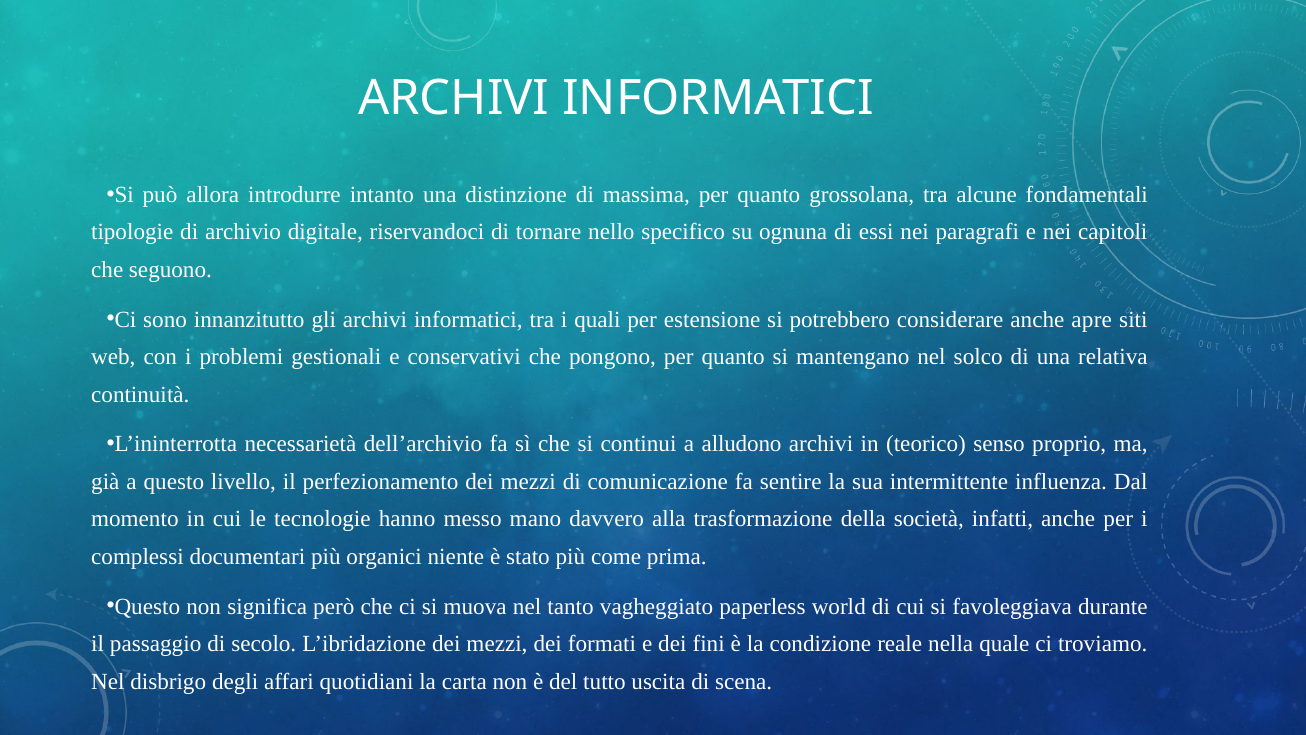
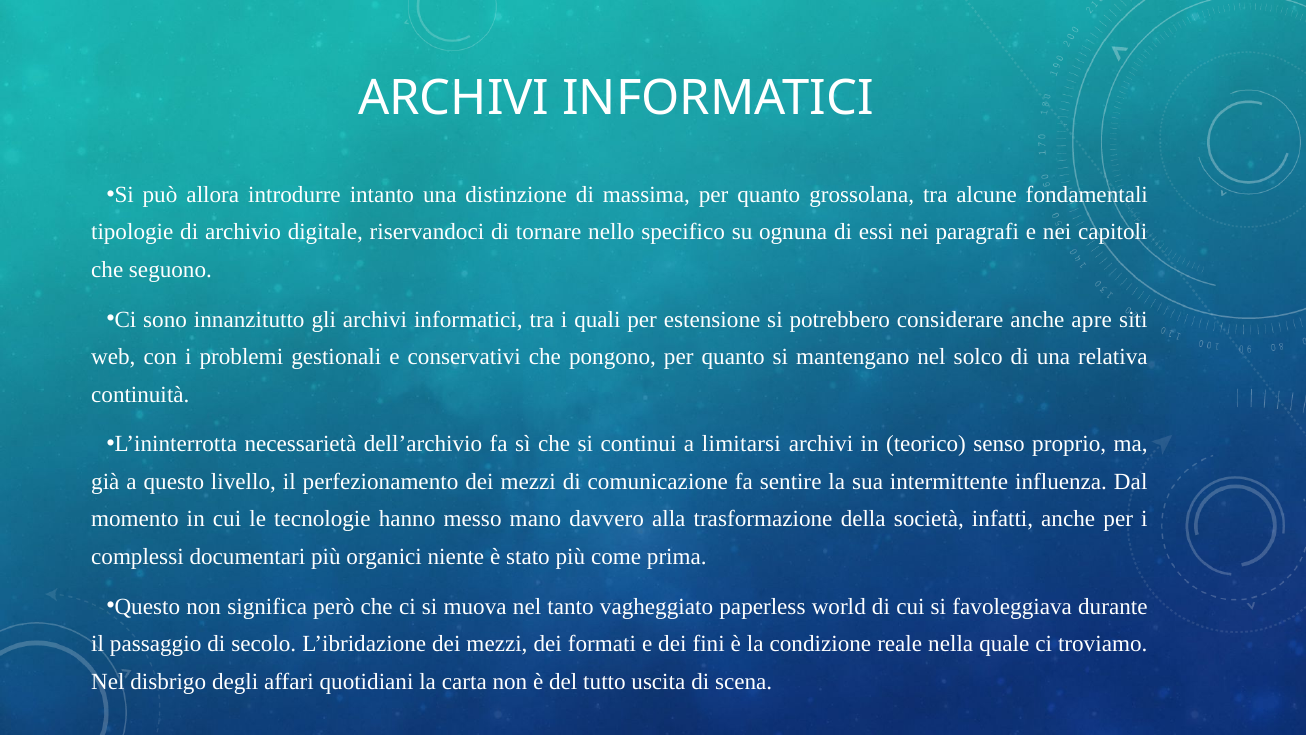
alludono: alludono -> limitarsi (741, 444)
